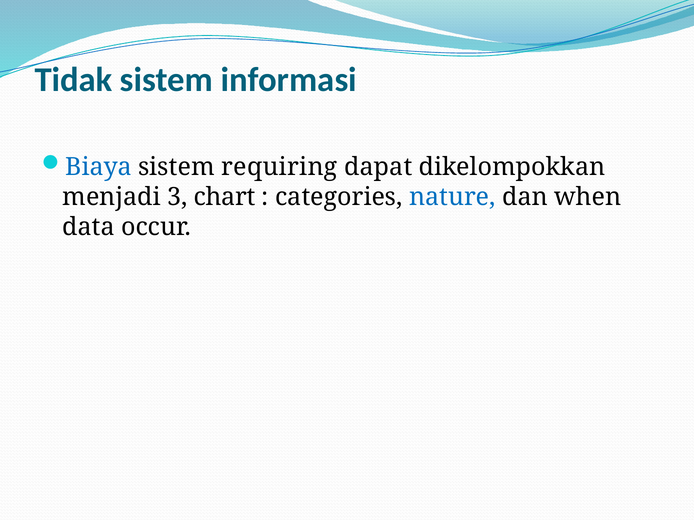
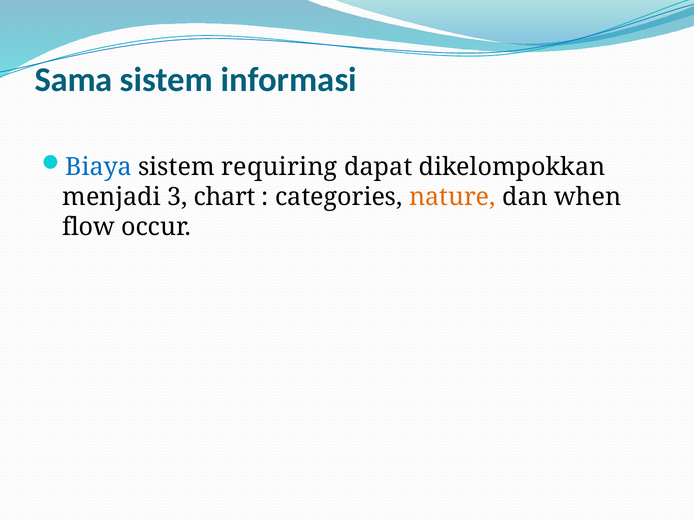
Tidak: Tidak -> Sama (74, 80)
nature colour: blue -> orange (452, 197)
data: data -> flow (89, 227)
